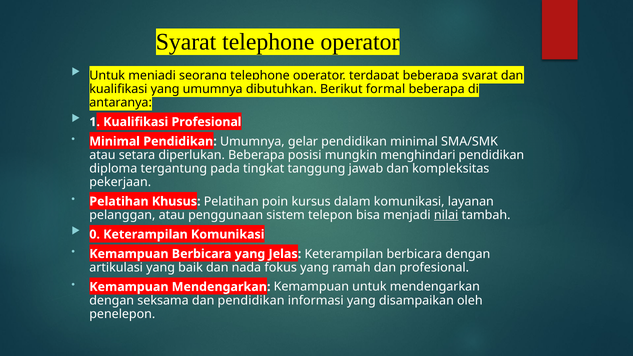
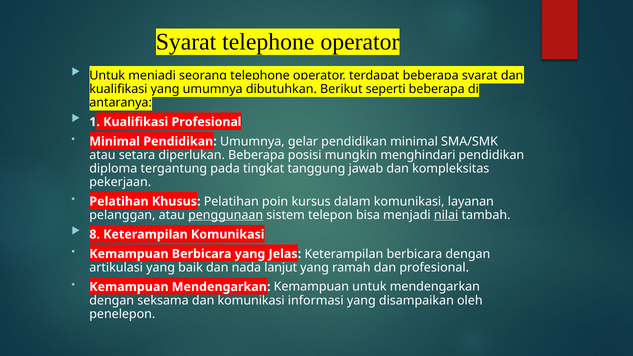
formal: formal -> seperti (386, 89)
penggunaan underline: none -> present (226, 215)
0: 0 -> 8 (95, 234)
fokus: fokus -> lanjut (281, 267)
dan pendidikan: pendidikan -> komunikasi (251, 300)
